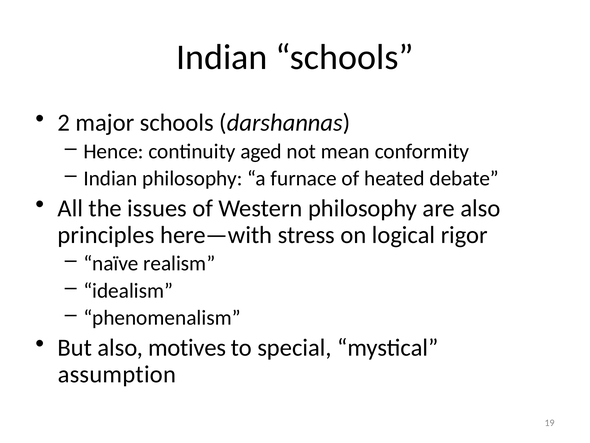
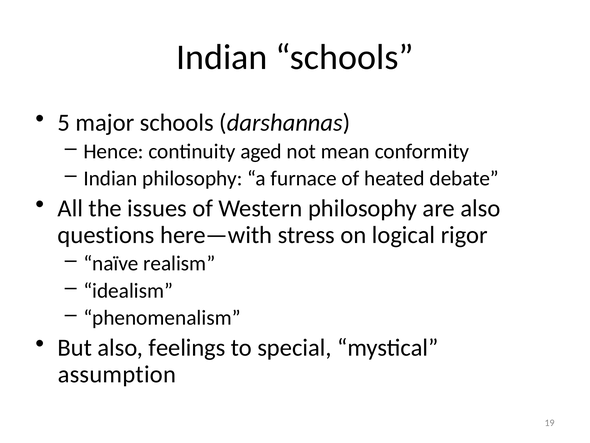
2: 2 -> 5 (64, 123)
principles: principles -> questions (106, 235)
motives: motives -> feelings (187, 347)
